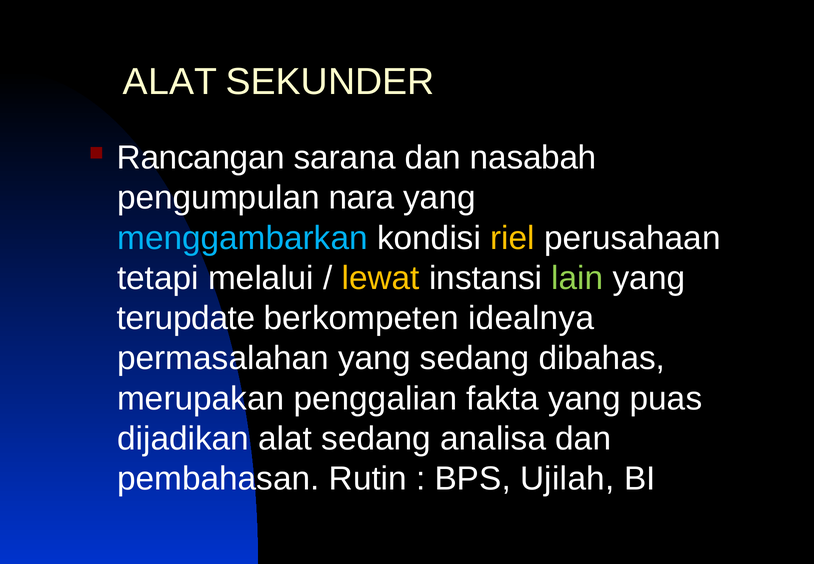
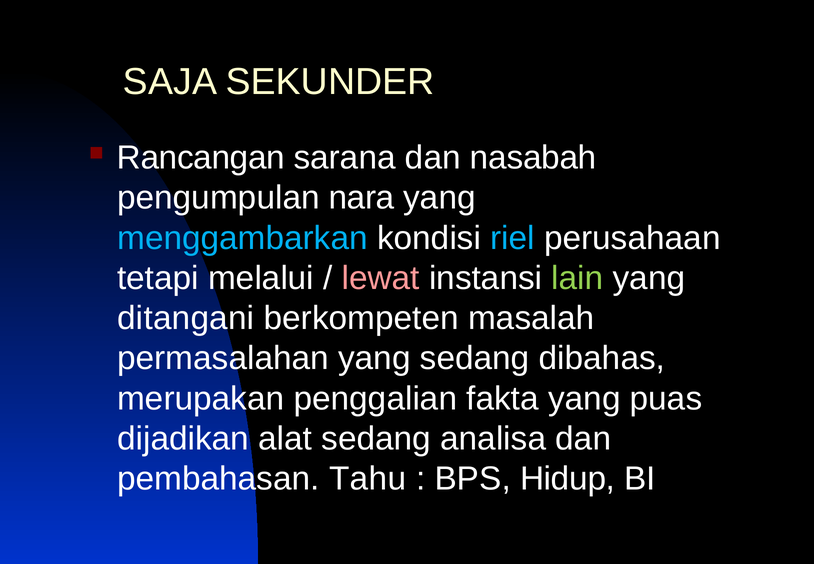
ALAT: ALAT -> SAJA (170, 82)
riel colour: yellow -> light blue (513, 238)
lewat colour: yellow -> pink (381, 278)
terupdate: terupdate -> ditangani (186, 318)
idealnya: idealnya -> masalah (531, 318)
Rutin: Rutin -> Tahu (368, 478)
Ujilah: Ujilah -> Hidup (568, 478)
